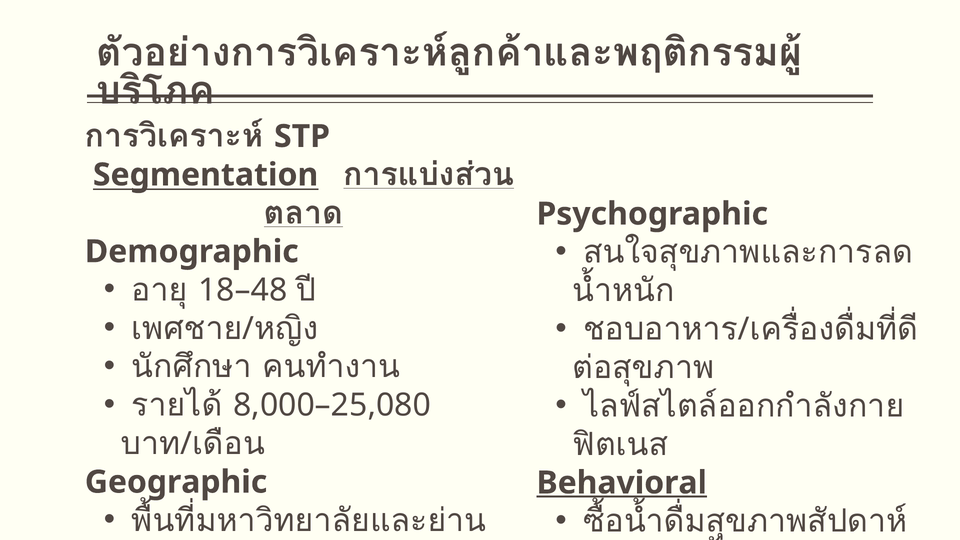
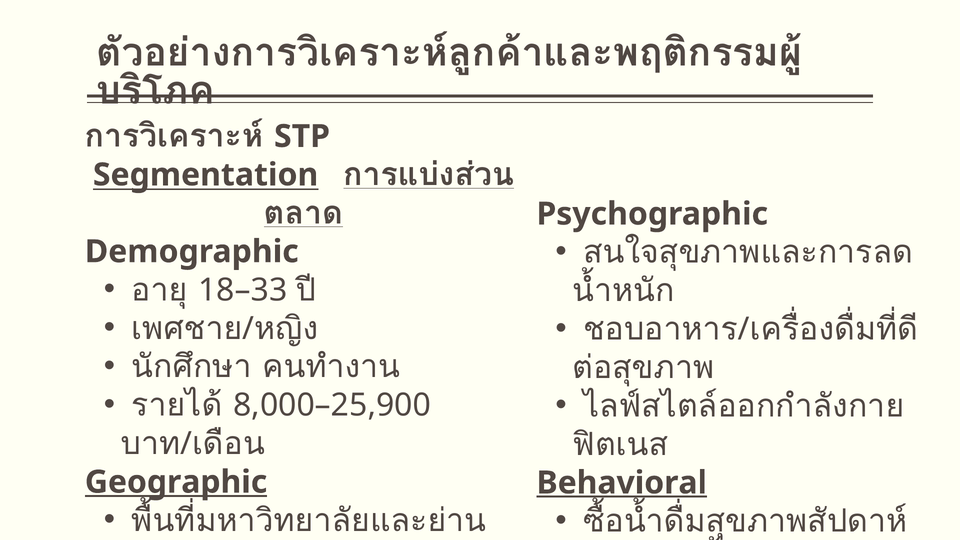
18–48: 18–48 -> 18–33 (243, 290)
8,000–25,080: 8,000–25,080 -> 8,000–25,900 (332, 405)
Geographic underline: none -> present (176, 482)
